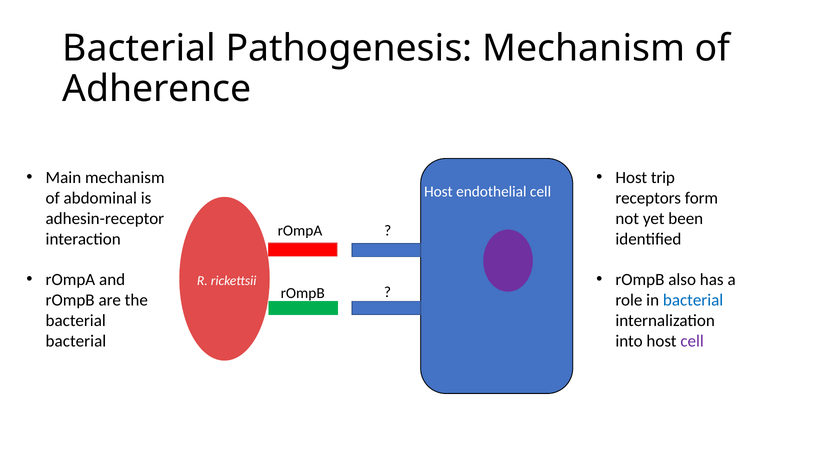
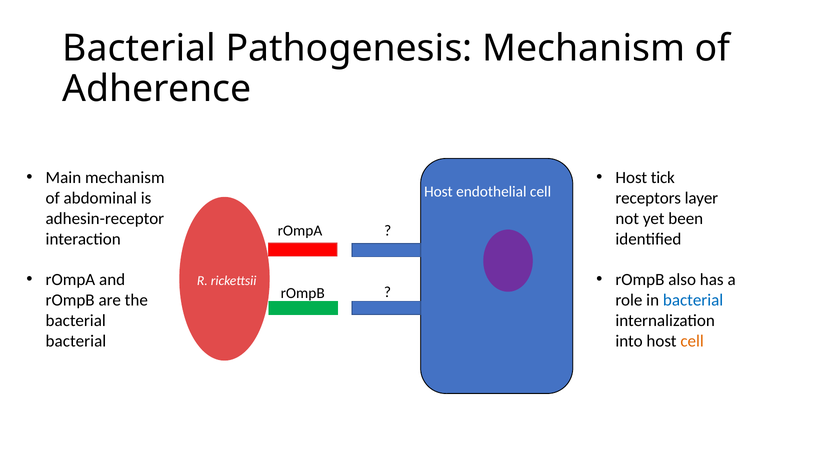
trip: trip -> tick (663, 177)
form: form -> layer (701, 198)
cell colour: purple -> orange (692, 341)
